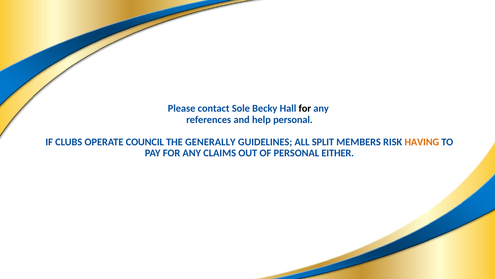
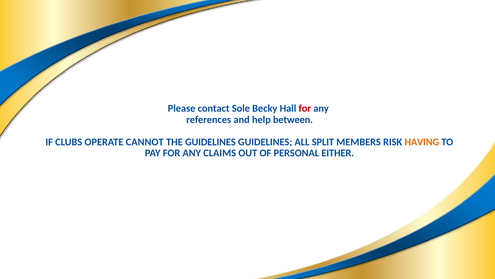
for colour: black -> red (305, 108)
help personal: personal -> between (293, 119)
COUNCIL: COUNCIL -> CANNOT (145, 142)
THE GENERALLY: GENERALLY -> GUIDELINES (210, 142)
